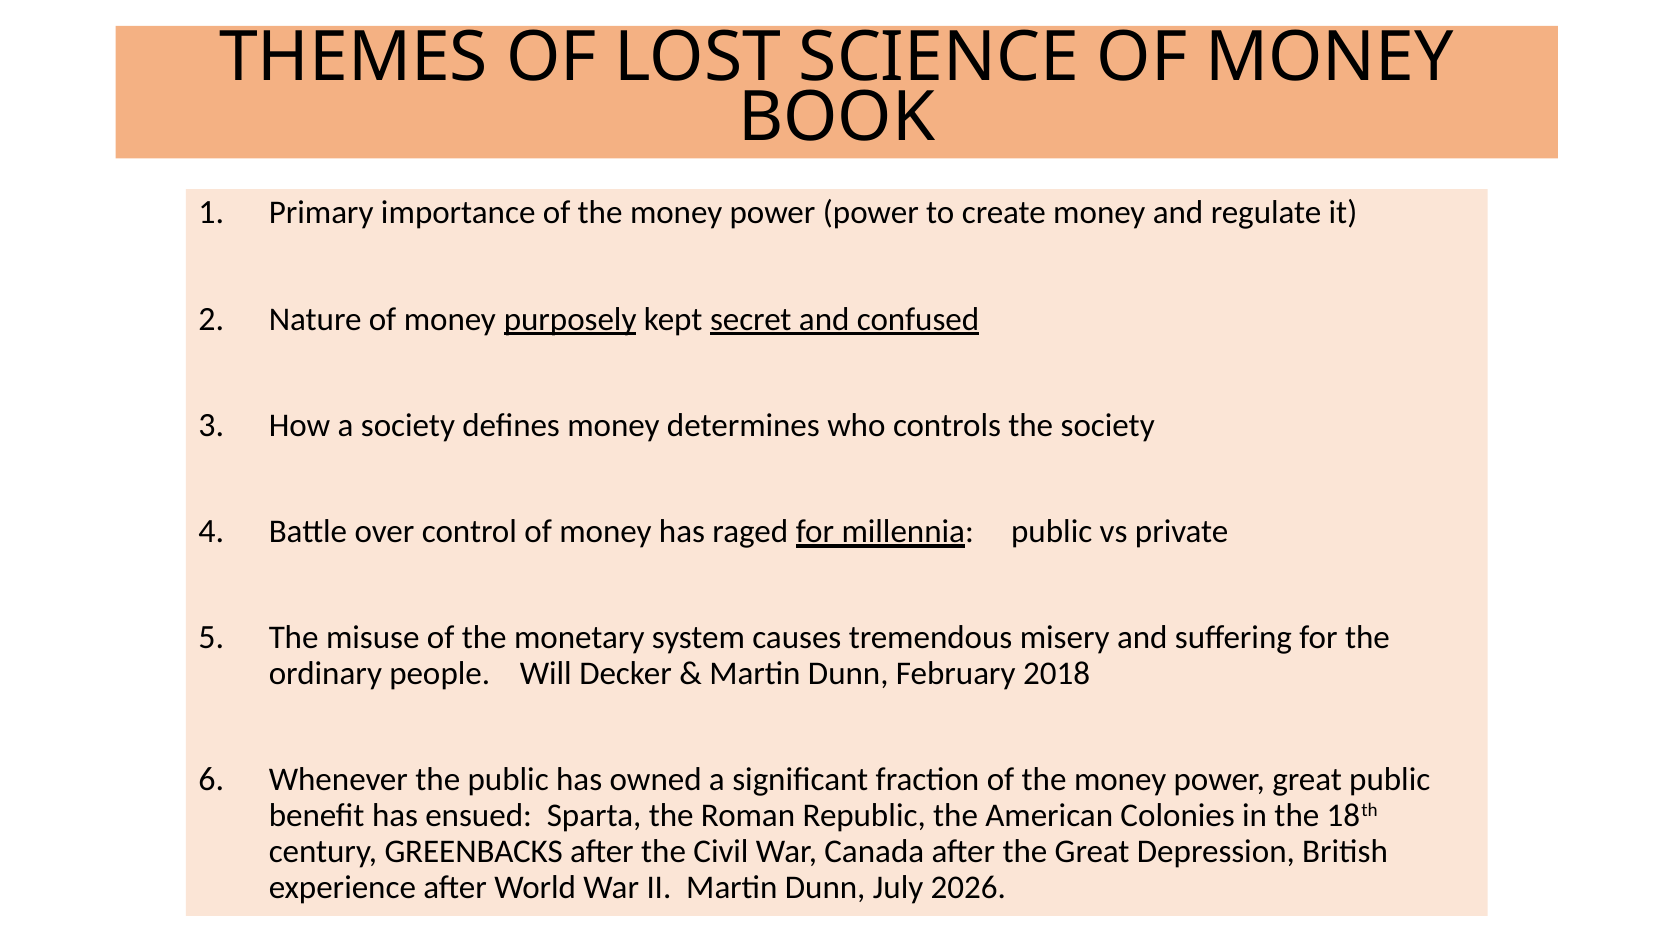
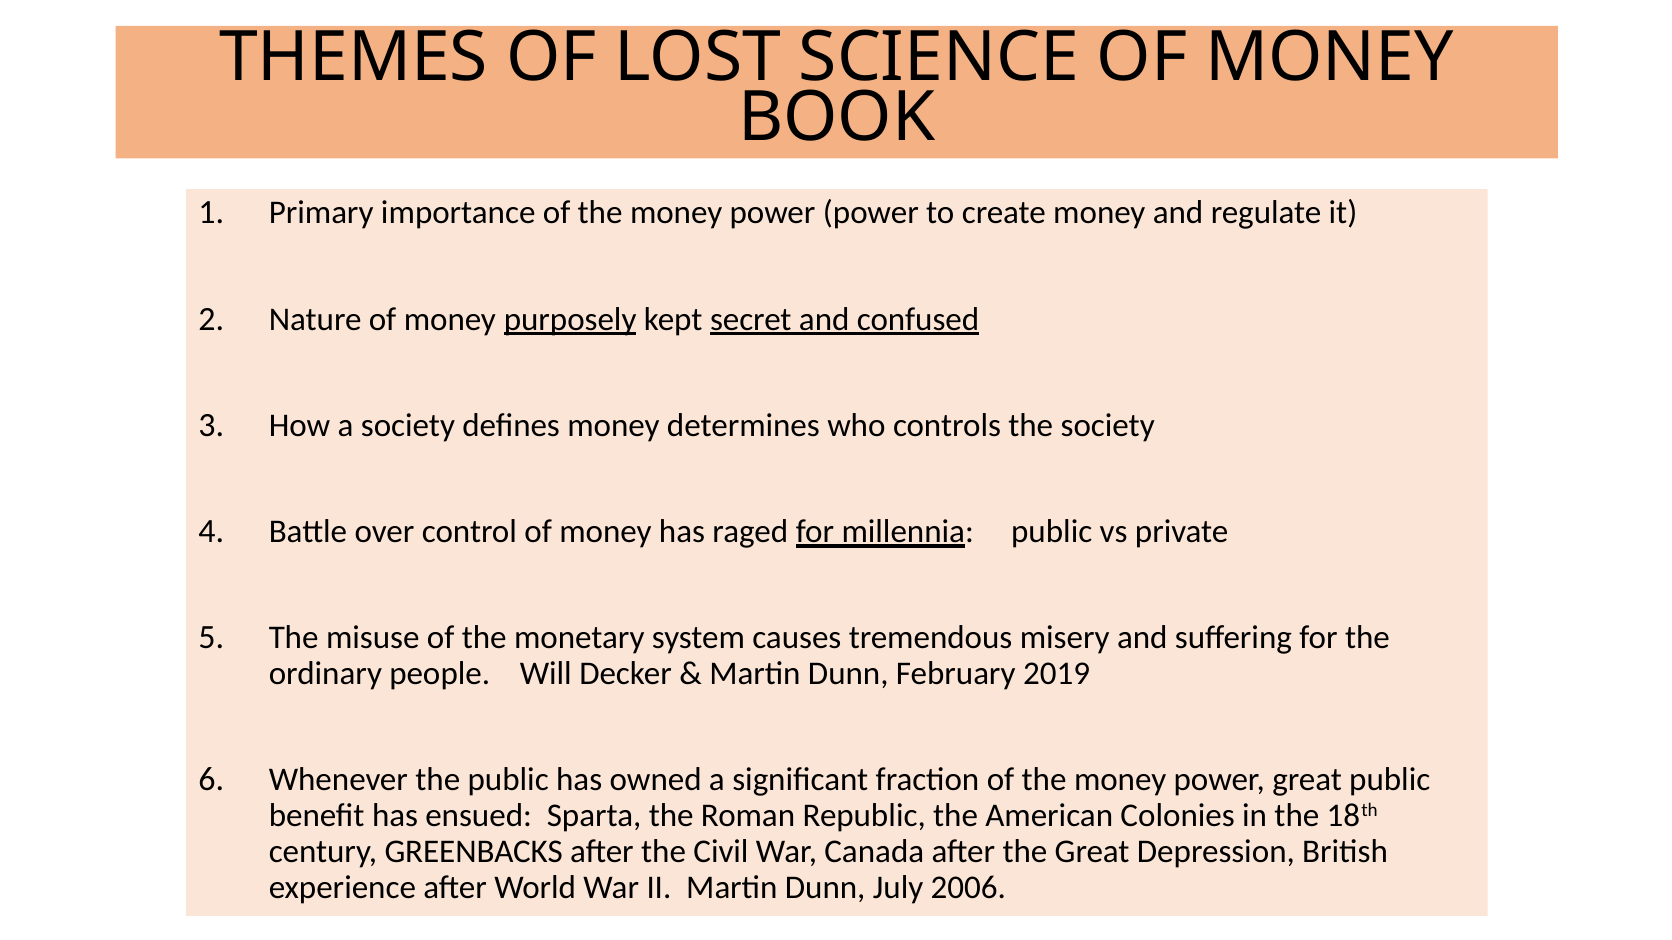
2018: 2018 -> 2019 (1057, 674)
2026: 2026 -> 2006 (968, 888)
